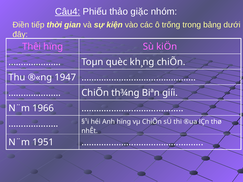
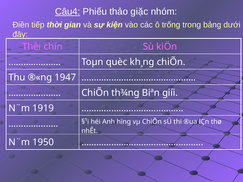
Thêi hïng: hïng -> chín (53, 47)
1966: 1966 -> 1919 (43, 108)
1951: 1951 -> 1950 (43, 142)
